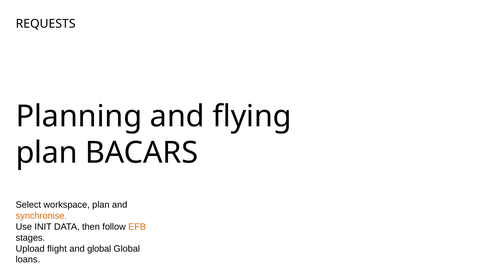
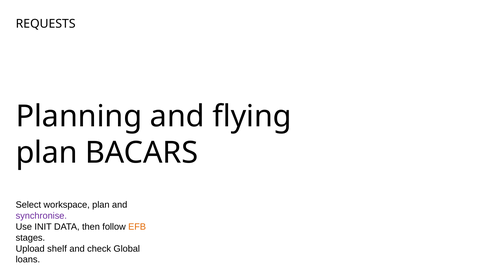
synchronise colour: orange -> purple (41, 216)
flight: flight -> shelf (57, 249)
and global: global -> check (99, 249)
